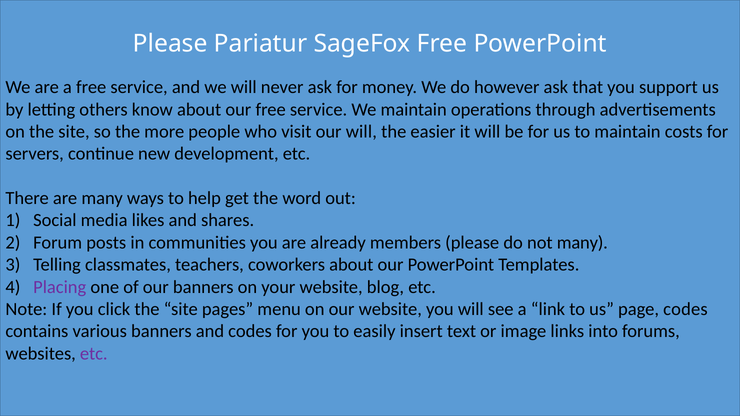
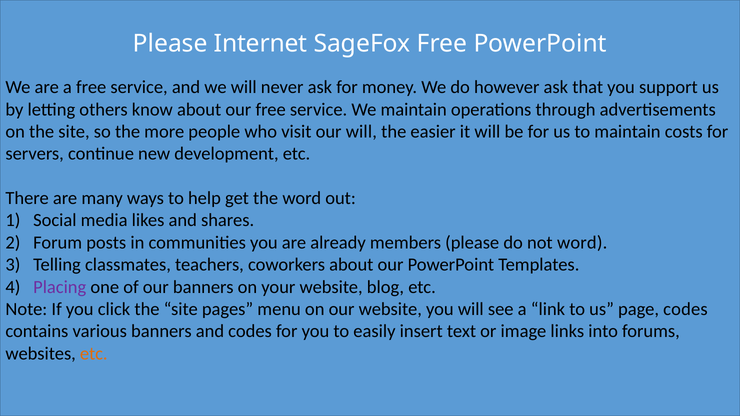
Pariatur: Pariatur -> Internet (261, 44)
not many: many -> word (582, 243)
etc colour: purple -> orange (94, 354)
